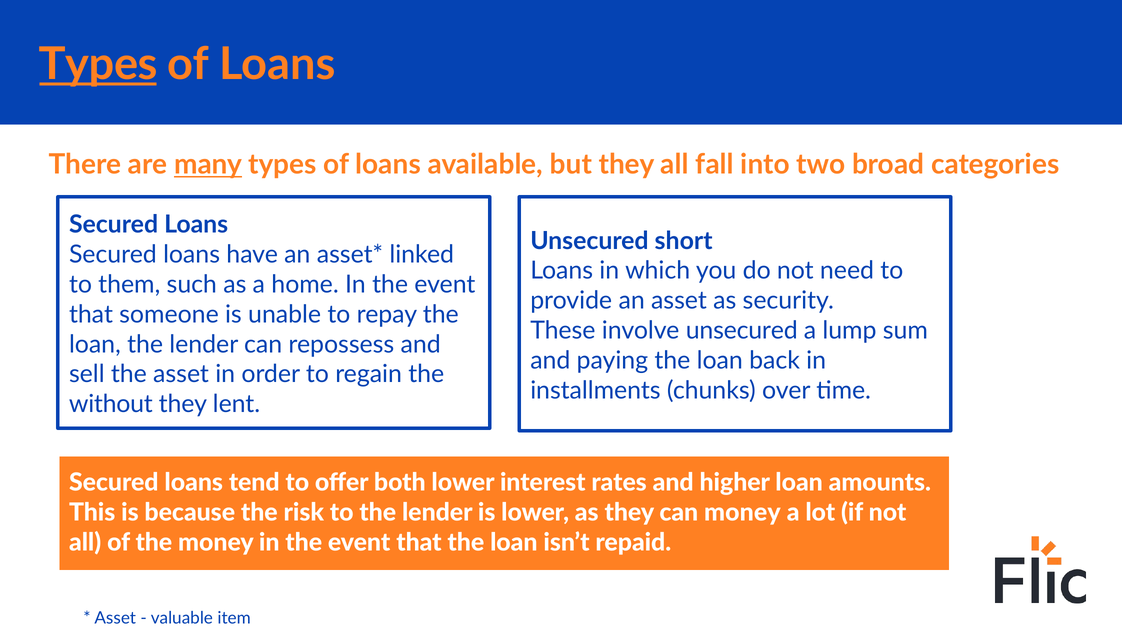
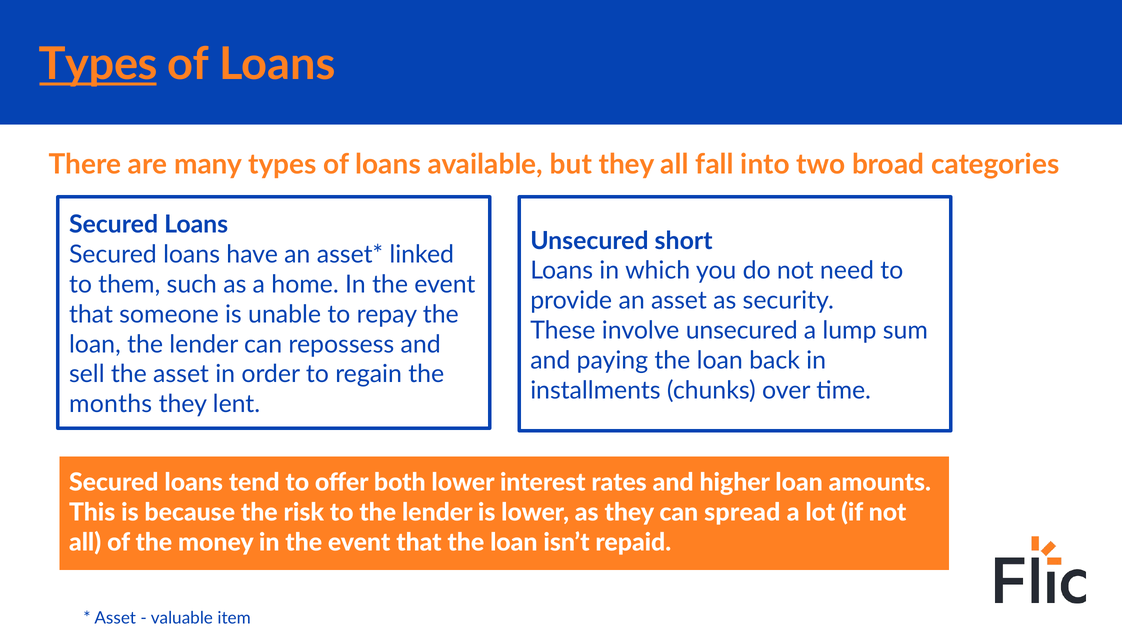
many underline: present -> none (208, 165)
without: without -> months (111, 404)
can money: money -> spread (742, 513)
